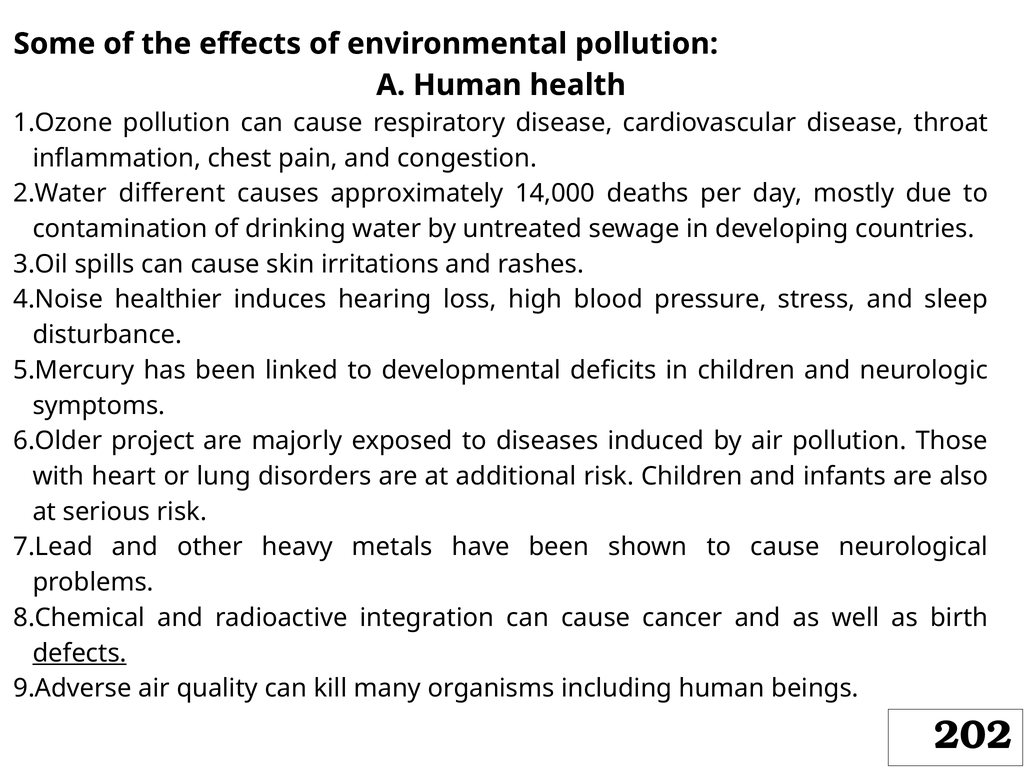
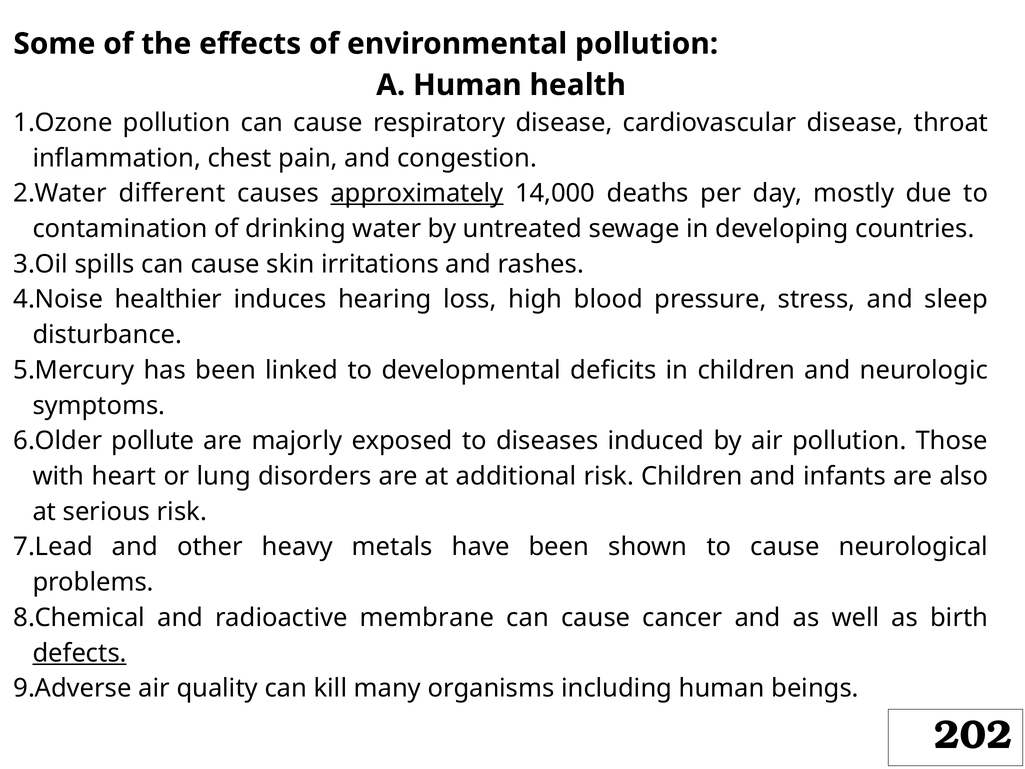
approximately underline: none -> present (417, 193)
project: project -> pollute (153, 441)
integration: integration -> membrane (427, 618)
